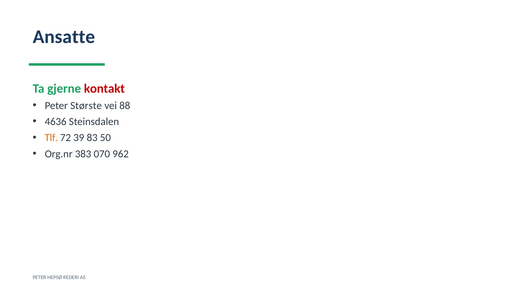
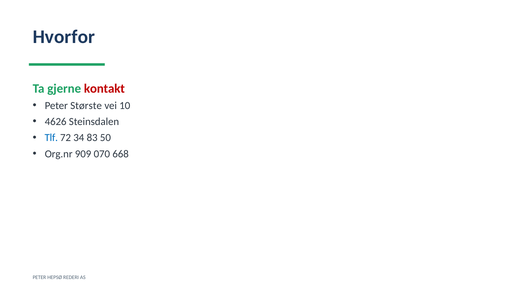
Ansatte: Ansatte -> Hvorfor (64, 37)
88: 88 -> 10 (125, 106)
4636: 4636 -> 4626 (56, 122)
Tlf colour: orange -> blue (51, 138)
39: 39 -> 34 (79, 138)
383: 383 -> 909 (83, 154)
962: 962 -> 668 (121, 154)
